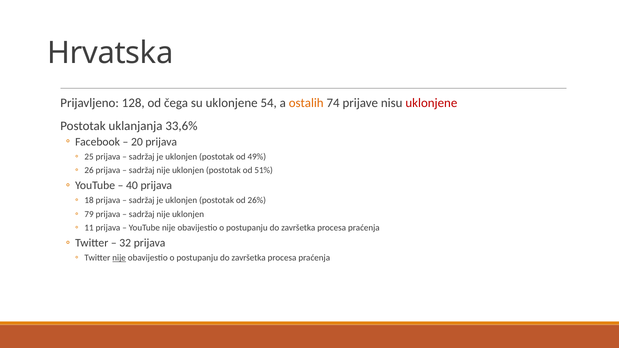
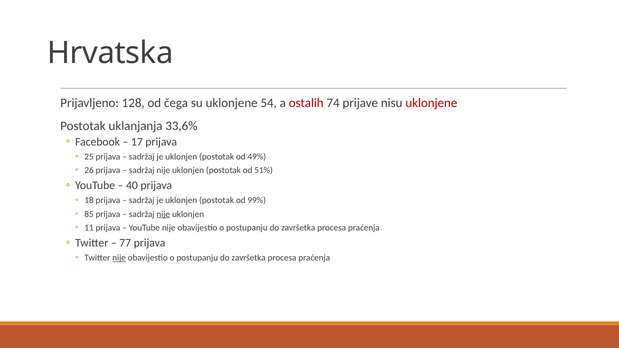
ostalih colour: orange -> red (306, 103)
20: 20 -> 17 (137, 142)
26%: 26% -> 99% (257, 201)
79: 79 -> 85 (89, 214)
nije underline: none -> present (163, 214)
32: 32 -> 77 (125, 243)
